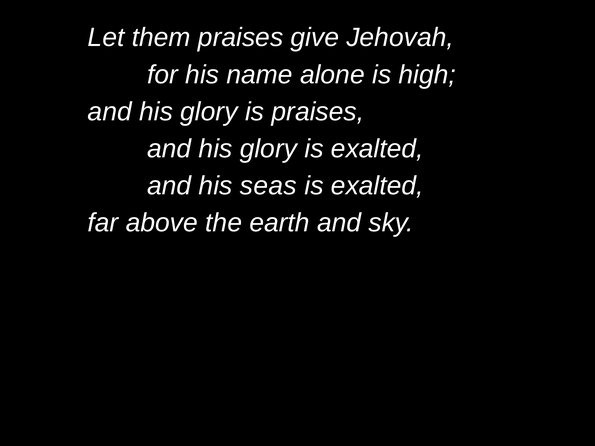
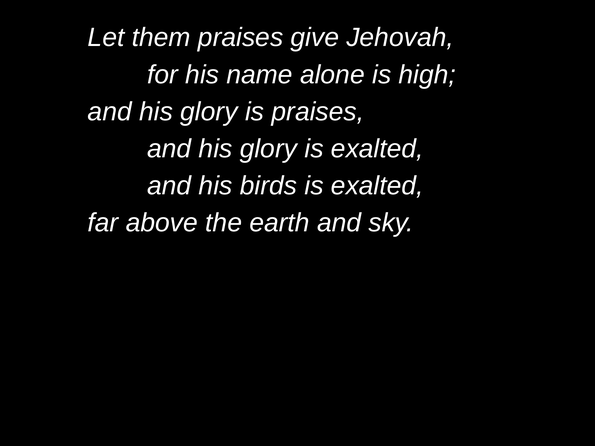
seas: seas -> birds (268, 186)
